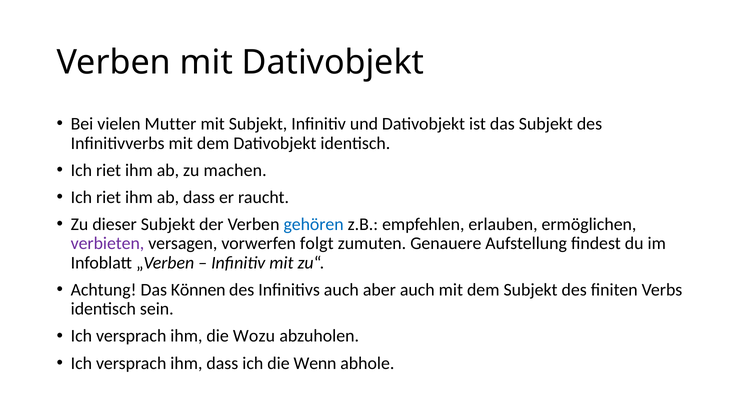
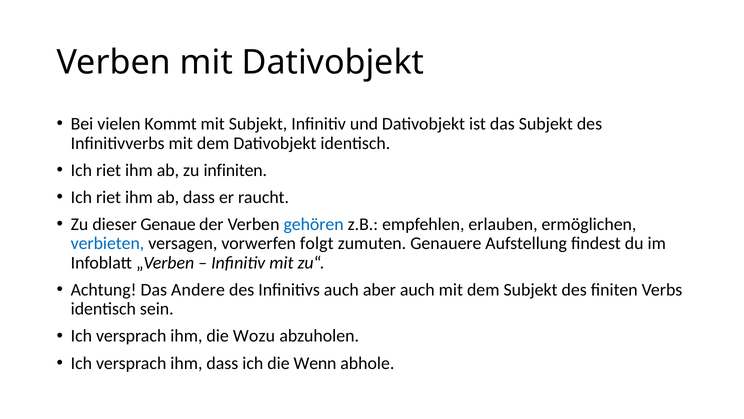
Mutter: Mutter -> Kommt (171, 124)
machen: machen -> infiniten (235, 170)
dieser Subjekt: Subjekt -> Genaue (168, 224)
verbieten colour: purple -> blue (107, 243)
Können: Können -> Andere (198, 289)
